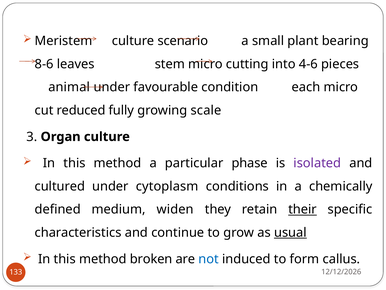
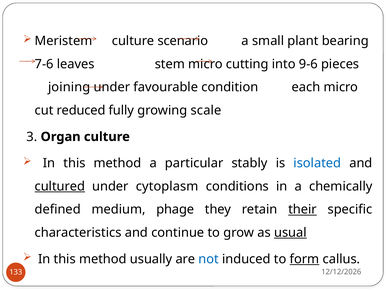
8-6: 8-6 -> 7-6 (44, 64)
4-6: 4-6 -> 9-6 (308, 64)
animal: animal -> joining (69, 87)
phase: phase -> stably (250, 163)
isolated colour: purple -> blue (317, 163)
cultured underline: none -> present (60, 186)
widen: widen -> phage (175, 209)
broken: broken -> usually (151, 259)
form underline: none -> present (304, 259)
